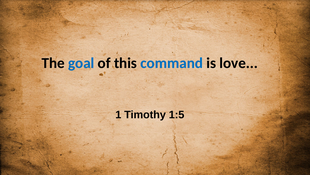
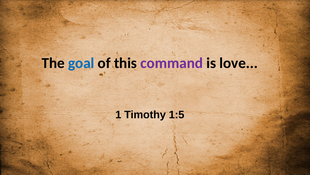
command colour: blue -> purple (172, 63)
